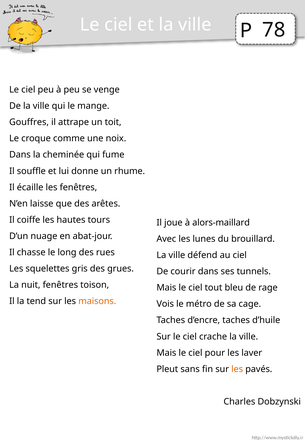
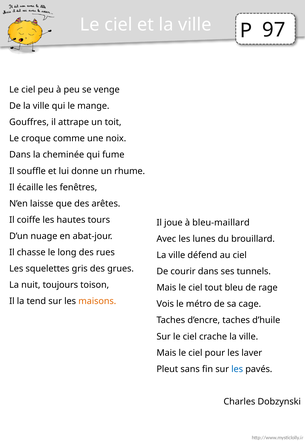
78: 78 -> 97 (274, 30)
alors-maillard: alors-maillard -> bleu-maillard (221, 222)
nuit fenêtres: fenêtres -> toujours (60, 285)
les colour: orange -> blue (237, 369)
